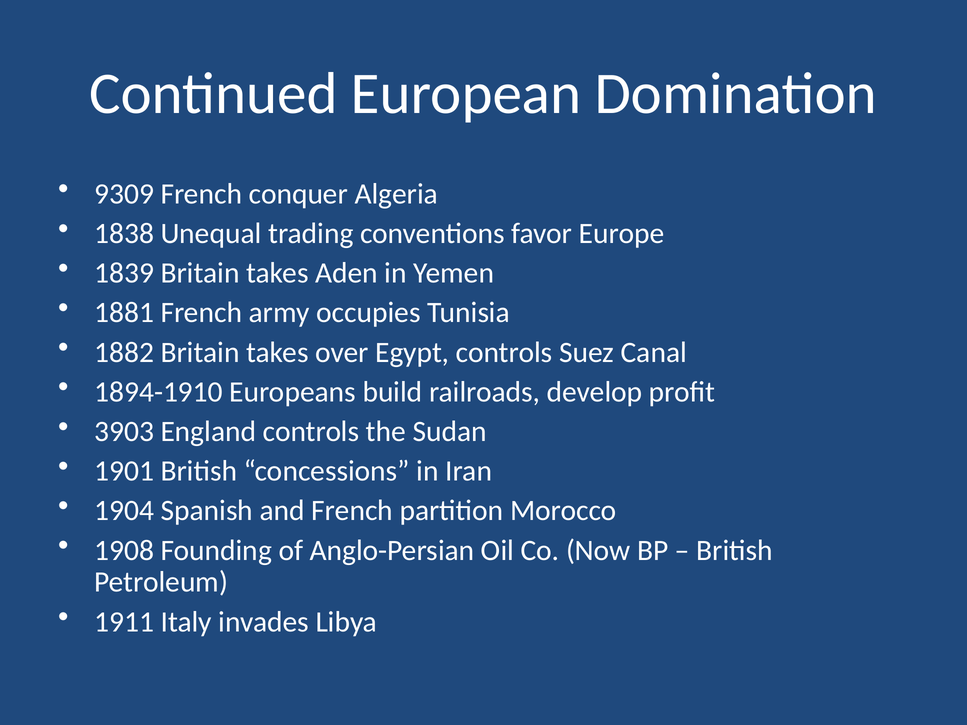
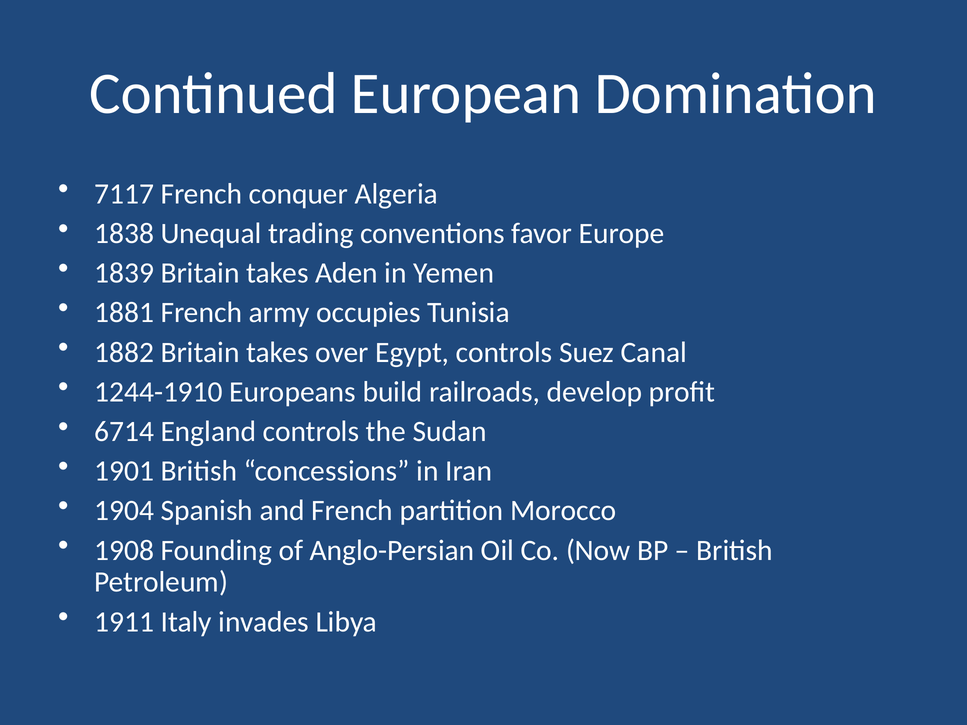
9309: 9309 -> 7117 (124, 194)
1894-1910: 1894-1910 -> 1244-1910 (159, 392)
3903: 3903 -> 6714 (124, 432)
